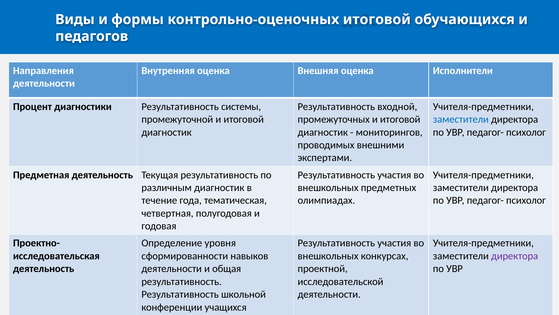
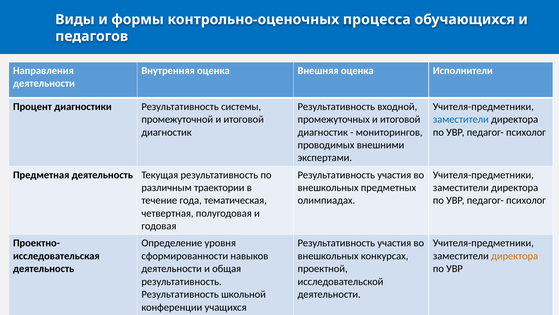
контрольно-оценочных итоговой: итоговой -> процесса (377, 19)
различным диагностик: диагностик -> траектории (219, 187)
директора colour: purple -> orange (515, 256)
